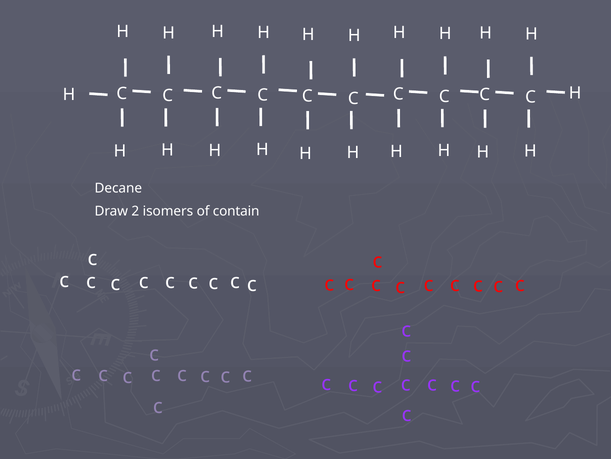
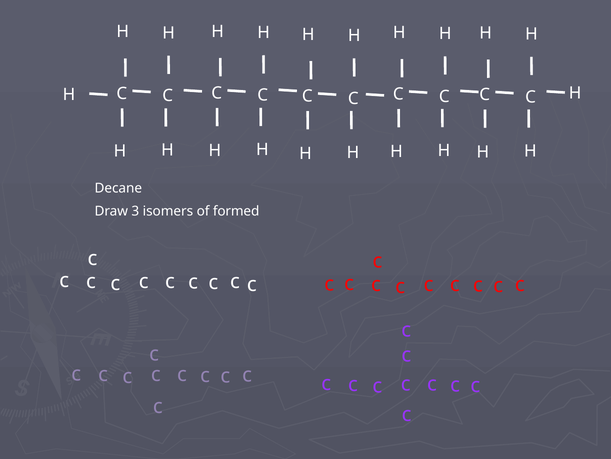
2: 2 -> 3 (135, 211)
contain: contain -> formed (236, 211)
